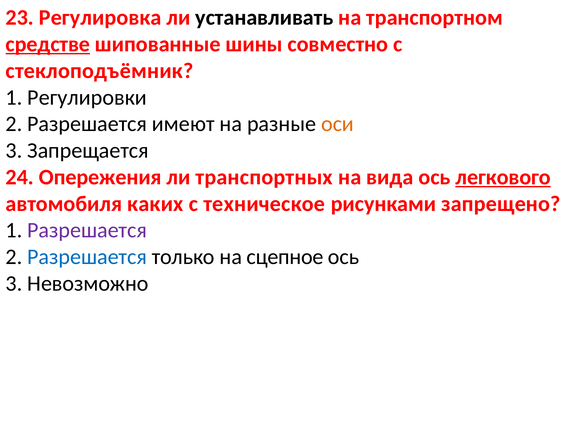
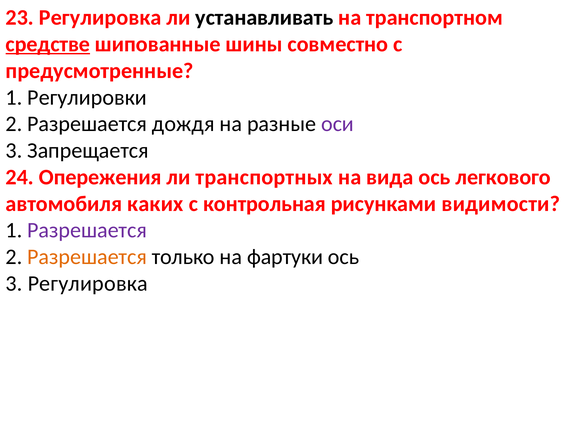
стеклоподъёмник: стеклоподъёмник -> предусмотренные (100, 71)
имеют: имеют -> дождя (183, 124)
оси colour: orange -> purple (338, 124)
легкового underline: present -> none (503, 177)
техническое: техническое -> контрольная (264, 204)
запрещено: запрещено -> видимости (501, 204)
Разрешается colour: blue -> orange (87, 257)
сцепное: сцепное -> фартуки (285, 257)
3 Невозможно: Невозможно -> Регулировка (88, 283)
